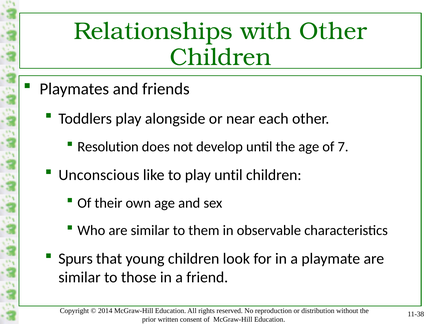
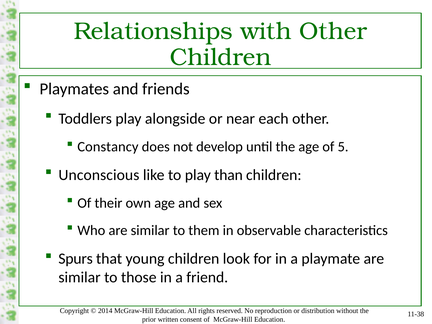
Resolution: Resolution -> Constancy (108, 147)
7: 7 -> 5 (343, 147)
play until: until -> than (229, 175)
